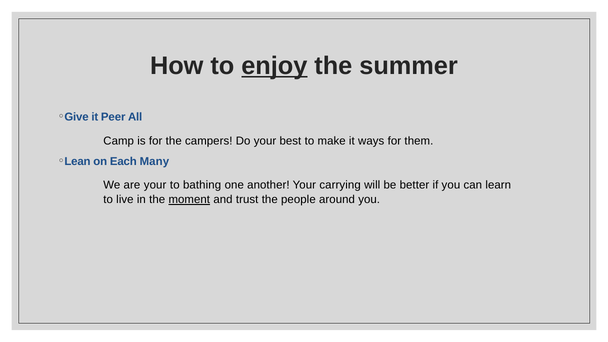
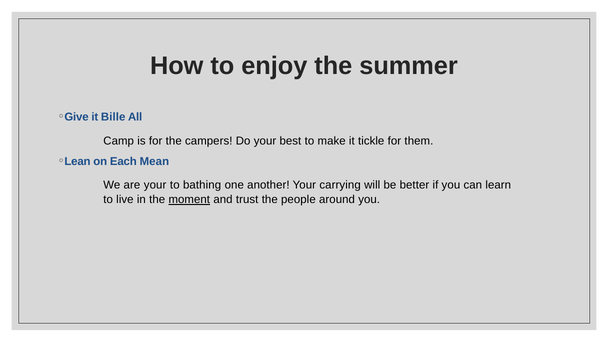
enjoy underline: present -> none (274, 66)
Peer: Peer -> Bille (113, 117)
ways: ways -> tickle (371, 141)
Many: Many -> Mean (154, 161)
